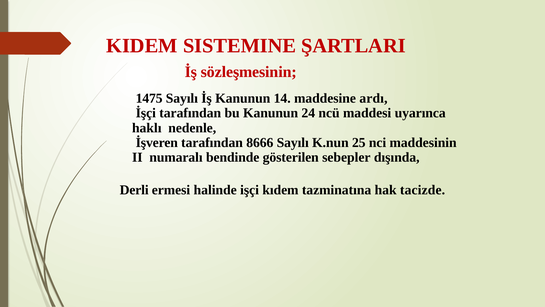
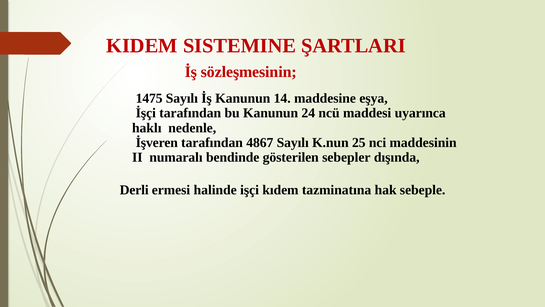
ardı: ardı -> eşya (374, 98)
8666: 8666 -> 4867 (260, 142)
tacizde: tacizde -> sebeple (423, 190)
